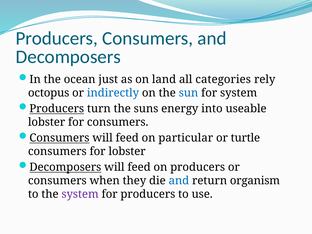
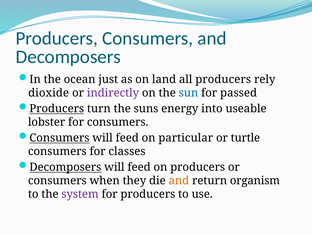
all categories: categories -> producers (223, 79)
octopus: octopus -> dioxide (49, 93)
indirectly colour: blue -> purple (113, 93)
for system: system -> passed (239, 93)
for lobster: lobster -> classes (127, 151)
and colour: blue -> orange (179, 181)
